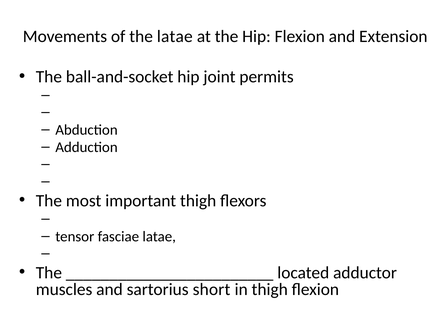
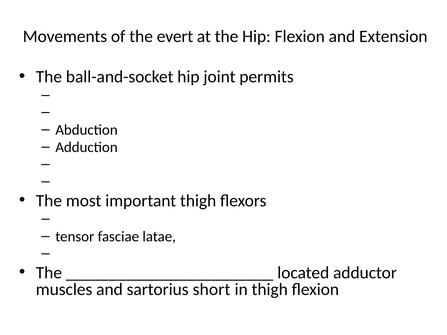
the latae: latae -> evert (175, 37)
